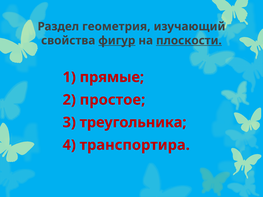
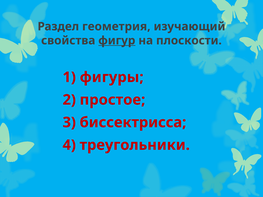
плоскости underline: present -> none (189, 41)
прямые: прямые -> фигуры (112, 77)
треугольника: треугольника -> биссектрисса (133, 123)
транспортира: транспортира -> треугольники (135, 145)
